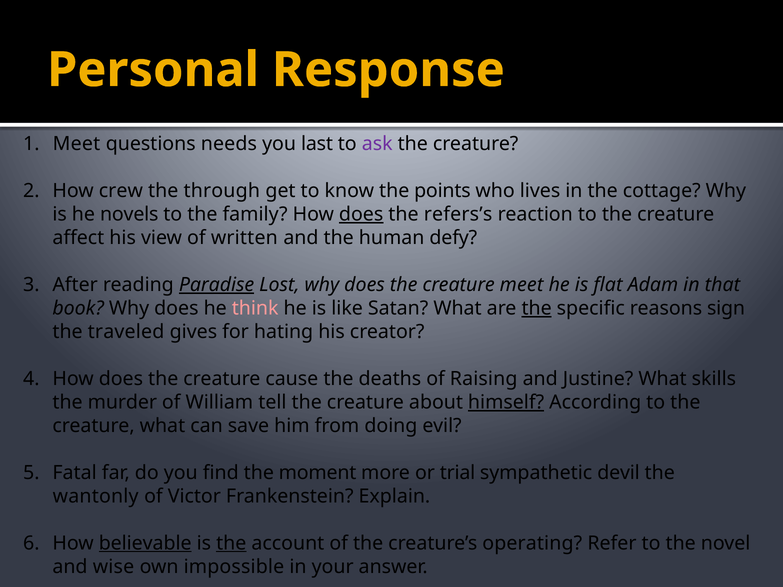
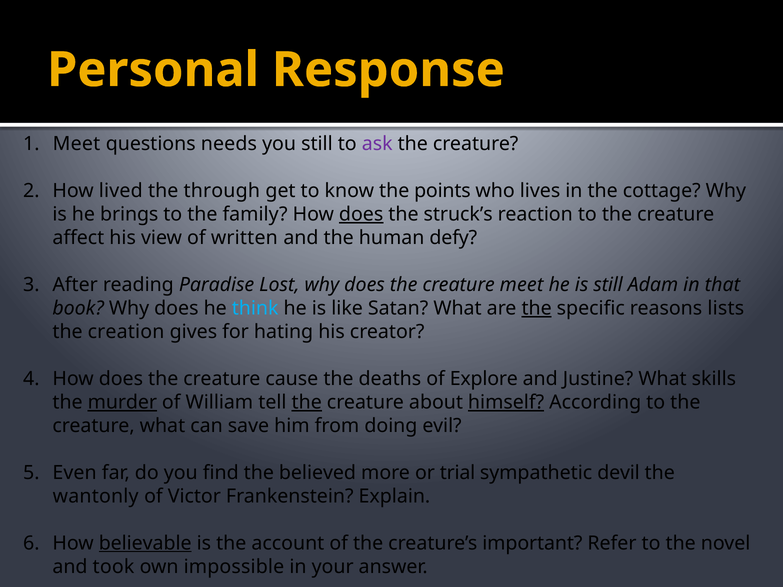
you last: last -> still (317, 144)
crew: crew -> lived (121, 191)
novels: novels -> brings (129, 215)
refers’s: refers’s -> struck’s (458, 215)
Paradise underline: present -> none (217, 285)
is flat: flat -> still (608, 285)
think colour: pink -> light blue (255, 308)
sign: sign -> lists (726, 308)
traveled: traveled -> creation (126, 332)
Raising: Raising -> Explore (484, 379)
murder underline: none -> present (122, 402)
the underline: none -> present (307, 402)
Fatal: Fatal -> Even (75, 473)
moment: moment -> believed (317, 473)
the underline: present -> none (231, 543)
operating: operating -> important (532, 543)
wise: wise -> took (114, 567)
